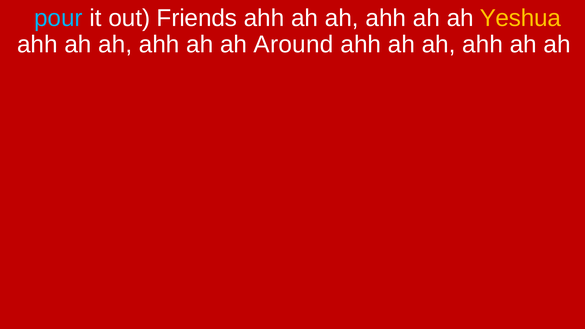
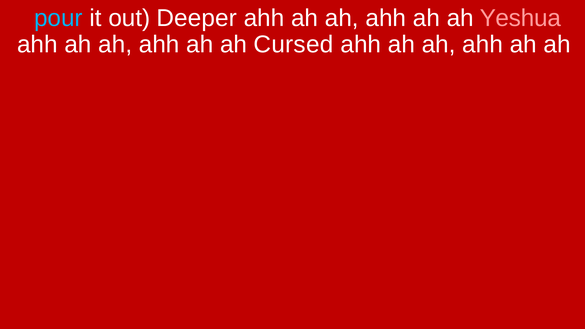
Friends: Friends -> Deeper (197, 18)
Yeshua colour: yellow -> pink (520, 18)
Around: Around -> Cursed (294, 44)
